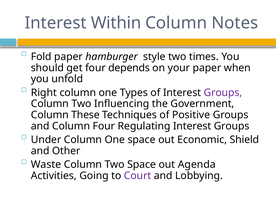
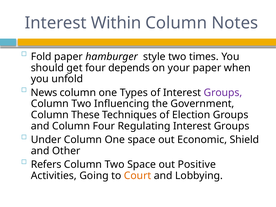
Right: Right -> News (44, 93)
Positive: Positive -> Election (191, 115)
Waste: Waste -> Refers (46, 165)
Agenda: Agenda -> Positive (197, 165)
Court colour: purple -> orange (138, 176)
